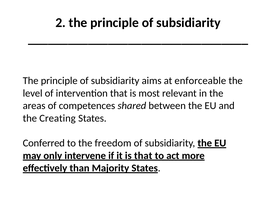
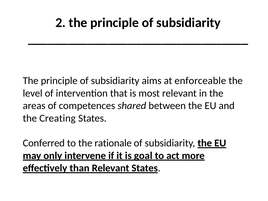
freedom: freedom -> rationale (113, 143)
is that: that -> goal (143, 156)
than Majority: Majority -> Relevant (111, 168)
